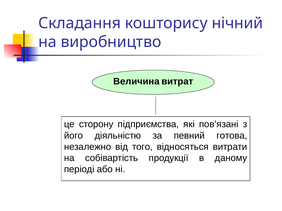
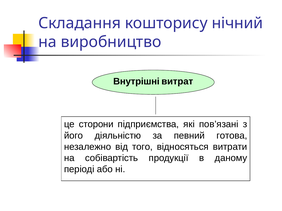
Величина: Величина -> Внутрішні (136, 81)
сторону: сторону -> сторони (96, 125)
